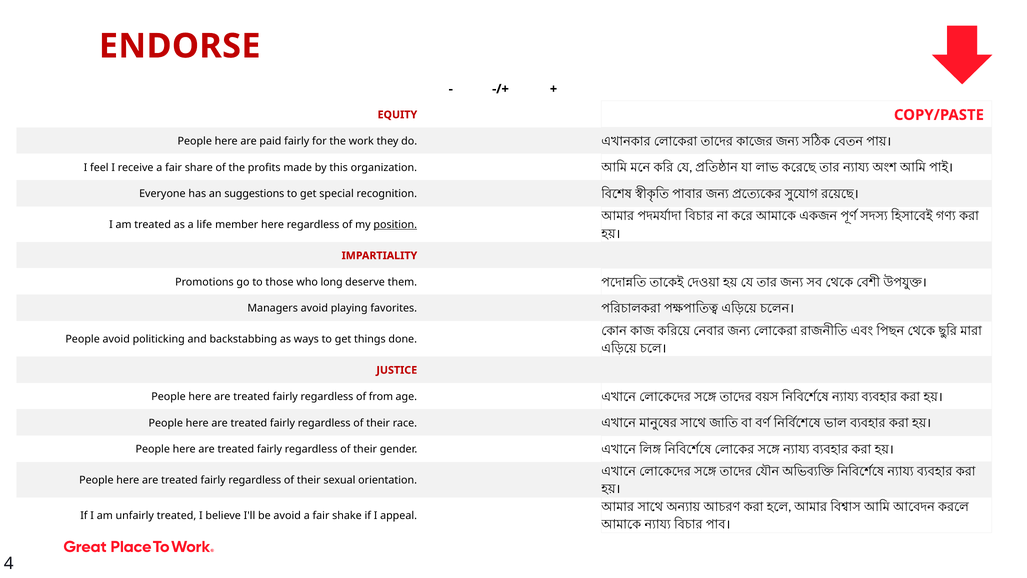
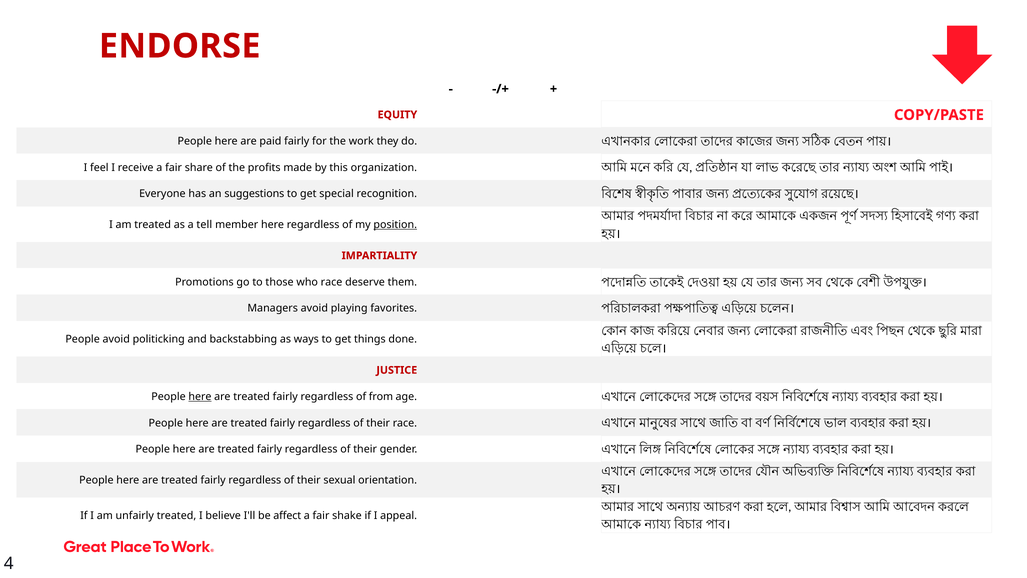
life: life -> tell (204, 225)
who long: long -> race (332, 282)
here underline: none -> present (200, 396)
be avoid: avoid -> affect (287, 515)
